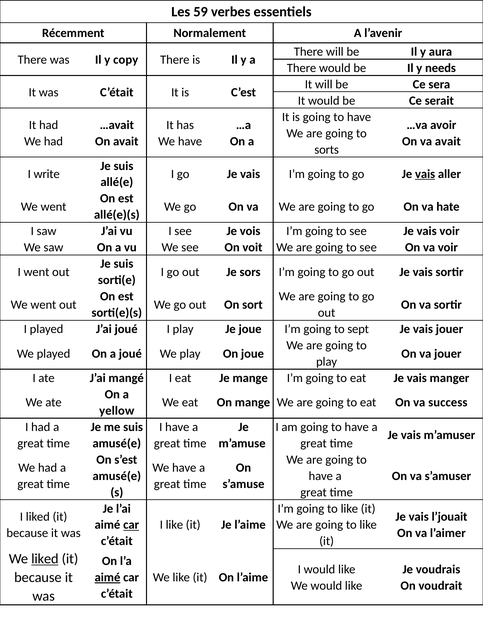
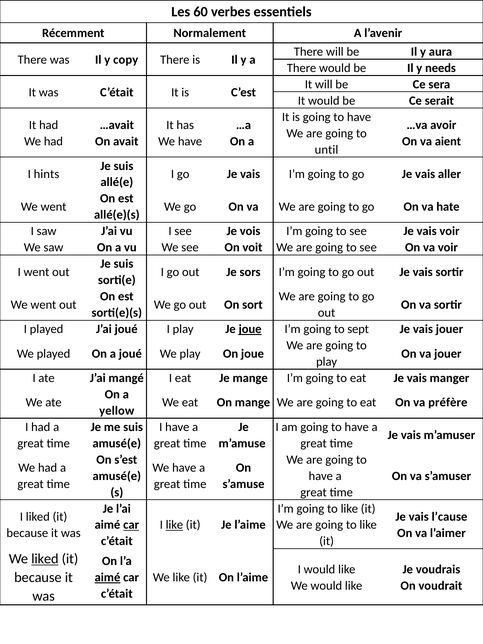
59: 59 -> 60 (201, 12)
va avait: avait -> aient (448, 141)
sorts: sorts -> until (327, 150)
write: write -> hints (47, 174)
vais underline: present -> none (425, 174)
joue underline: none -> present (250, 329)
success: success -> préfère (448, 403)
l’jouait: l’jouait -> l’cause (449, 517)
like underline: none -> present (174, 525)
